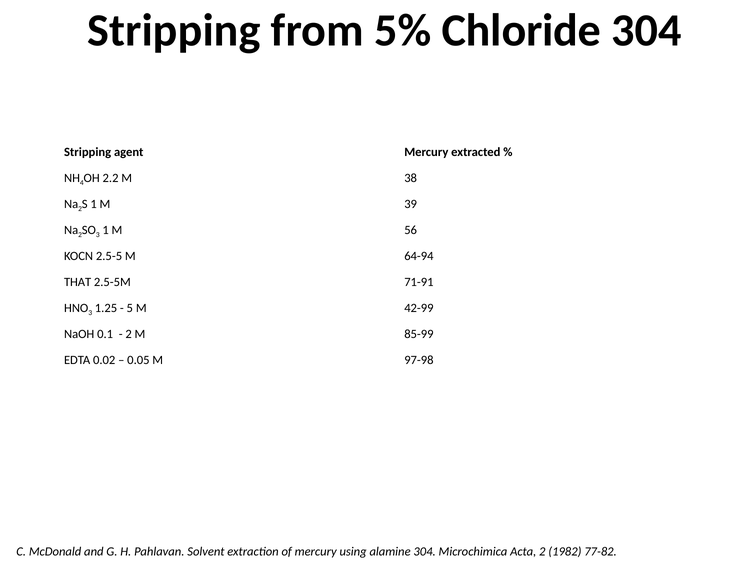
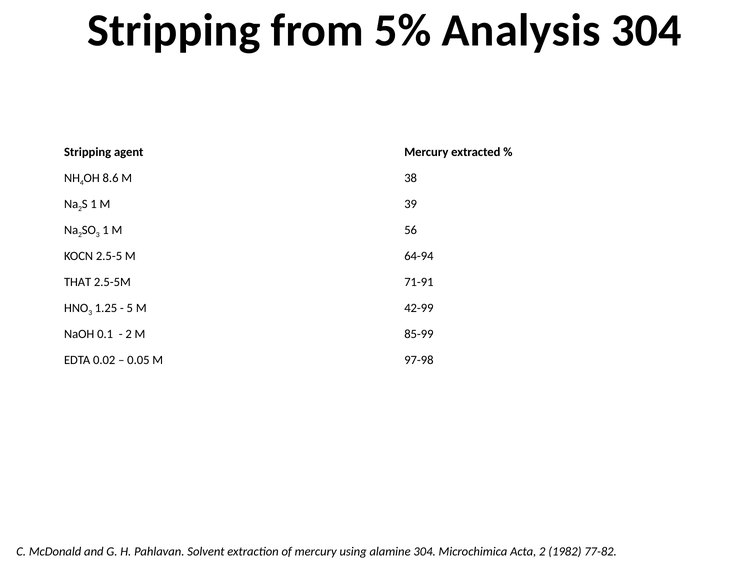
Chloride: Chloride -> Analysis (521, 30)
2.2: 2.2 -> 8.6 (111, 178)
